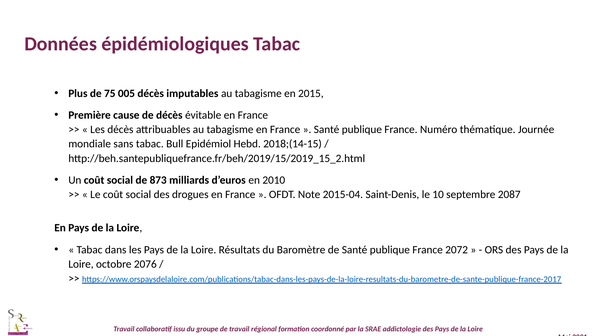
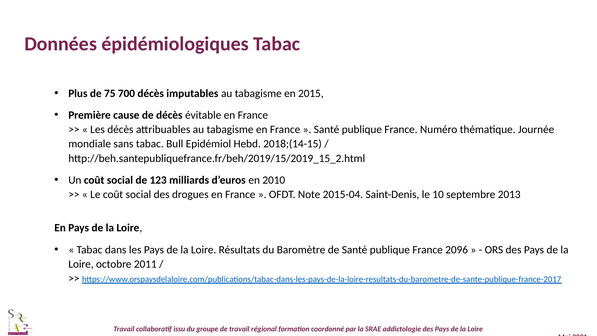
005: 005 -> 700 (126, 93)
873: 873 -> 123 (158, 180)
2087: 2087 -> 2013 (509, 194)
2072: 2072 -> 2096 (457, 250)
2076: 2076 -> 2011 (145, 264)
